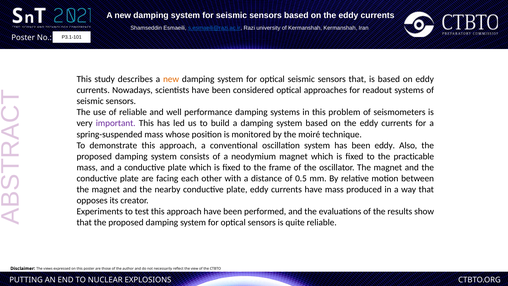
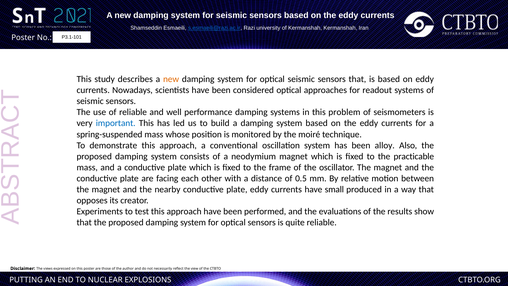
important colour: purple -> blue (116, 123)
been eddy: eddy -> alloy (385, 145)
have mass: mass -> small (334, 189)
